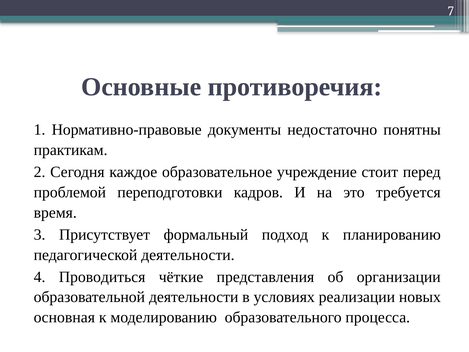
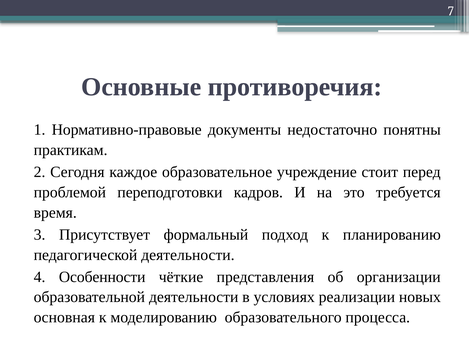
Проводиться: Проводиться -> Особенности (102, 277)
